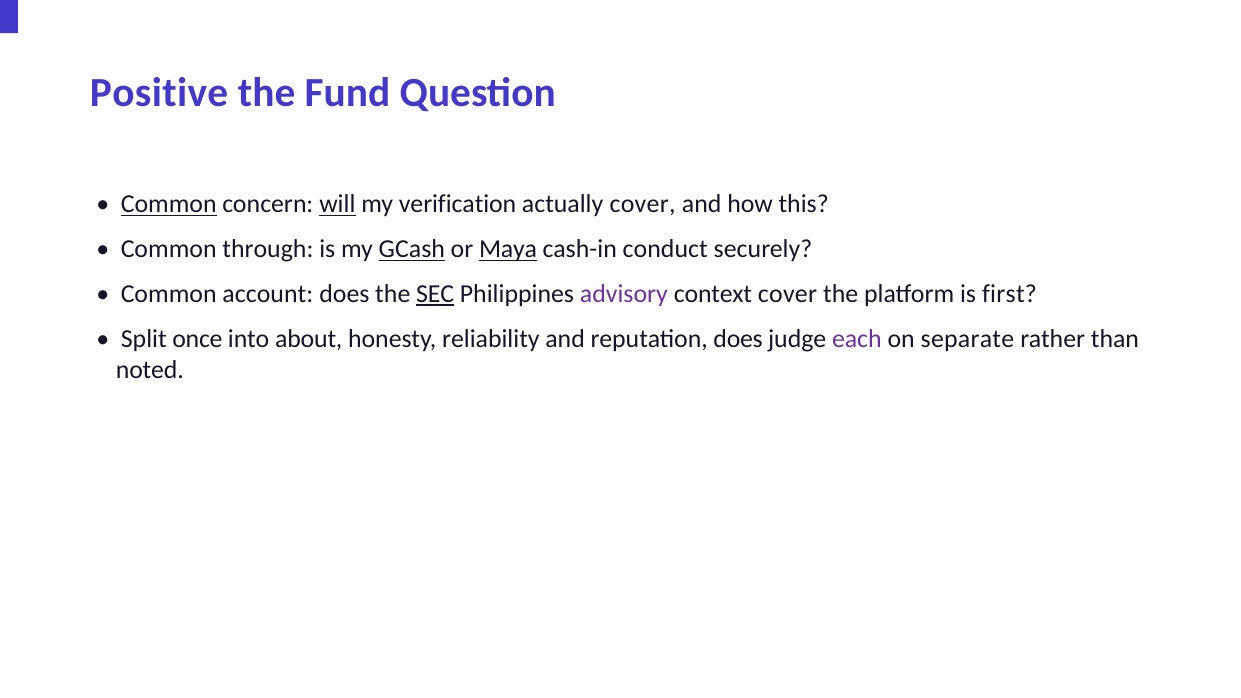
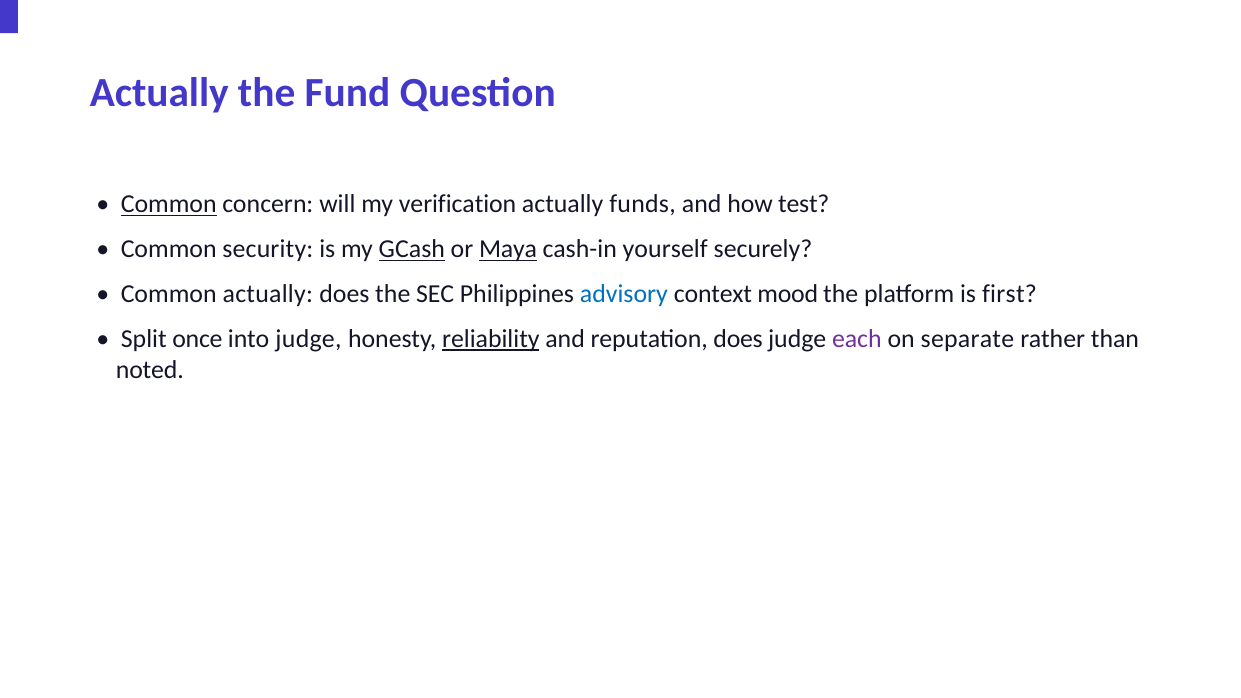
Positive: Positive -> Actually (159, 93)
will underline: present -> none (337, 204)
actually cover: cover -> funds (643, 204)
this: this -> test (804, 204)
through: through -> security (268, 249)
conduct: conduct -> yourself (665, 249)
Common account: account -> actually (268, 294)
SEC underline: present -> none (435, 294)
advisory colour: purple -> blue (624, 294)
context cover: cover -> mood (788, 294)
into about: about -> judge (309, 339)
reliability underline: none -> present (491, 339)
